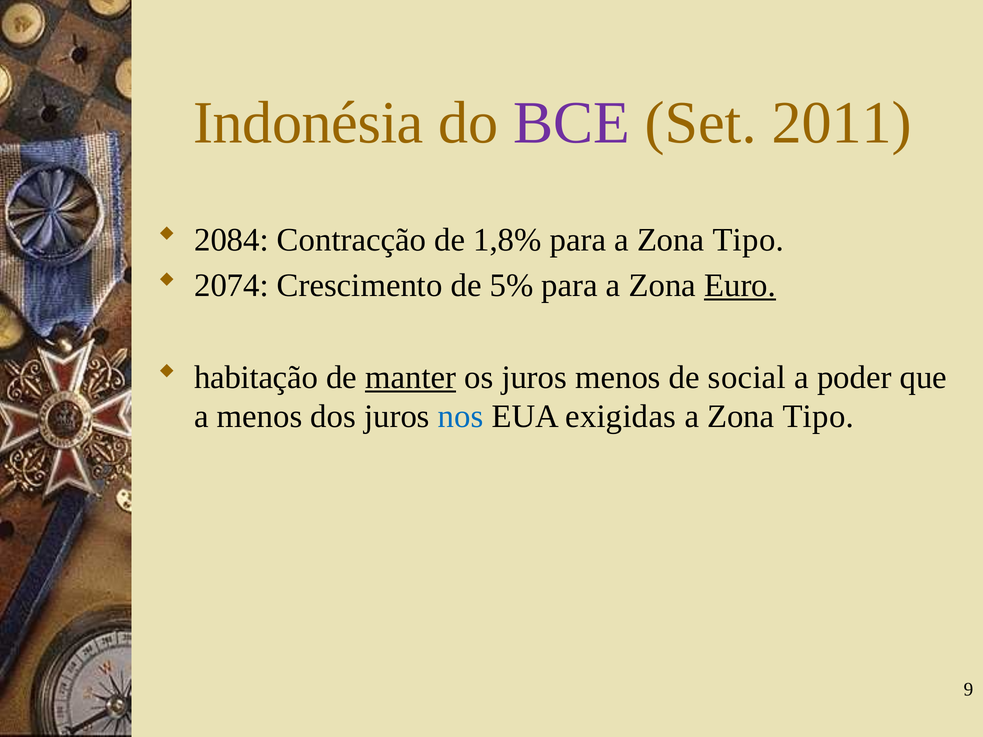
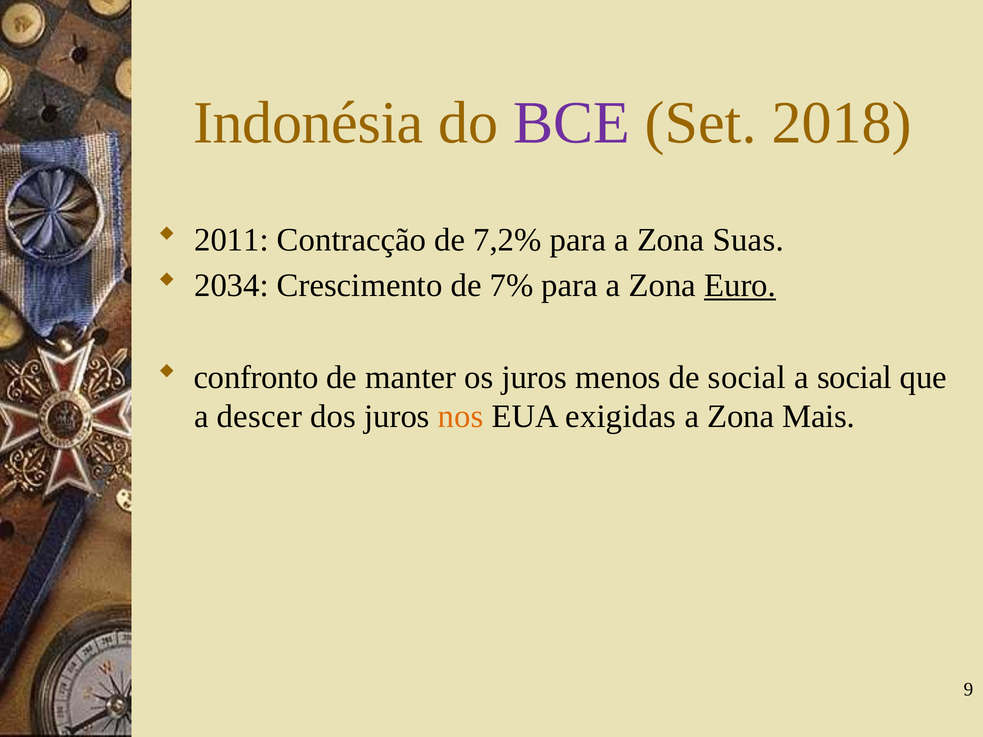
2011: 2011 -> 2018 (842, 123)
2084: 2084 -> 2011 (231, 240)
1,8%: 1,8% -> 7,2% (507, 240)
para a Zona Tipo: Tipo -> Suas (748, 240)
2074: 2074 -> 2034 (231, 286)
5%: 5% -> 7% (512, 286)
habitação: habitação -> confronto (256, 377)
manter underline: present -> none (411, 377)
a poder: poder -> social (854, 377)
a menos: menos -> descer (259, 417)
nos colour: blue -> orange (461, 417)
Tipo: Tipo -> Mais (819, 417)
